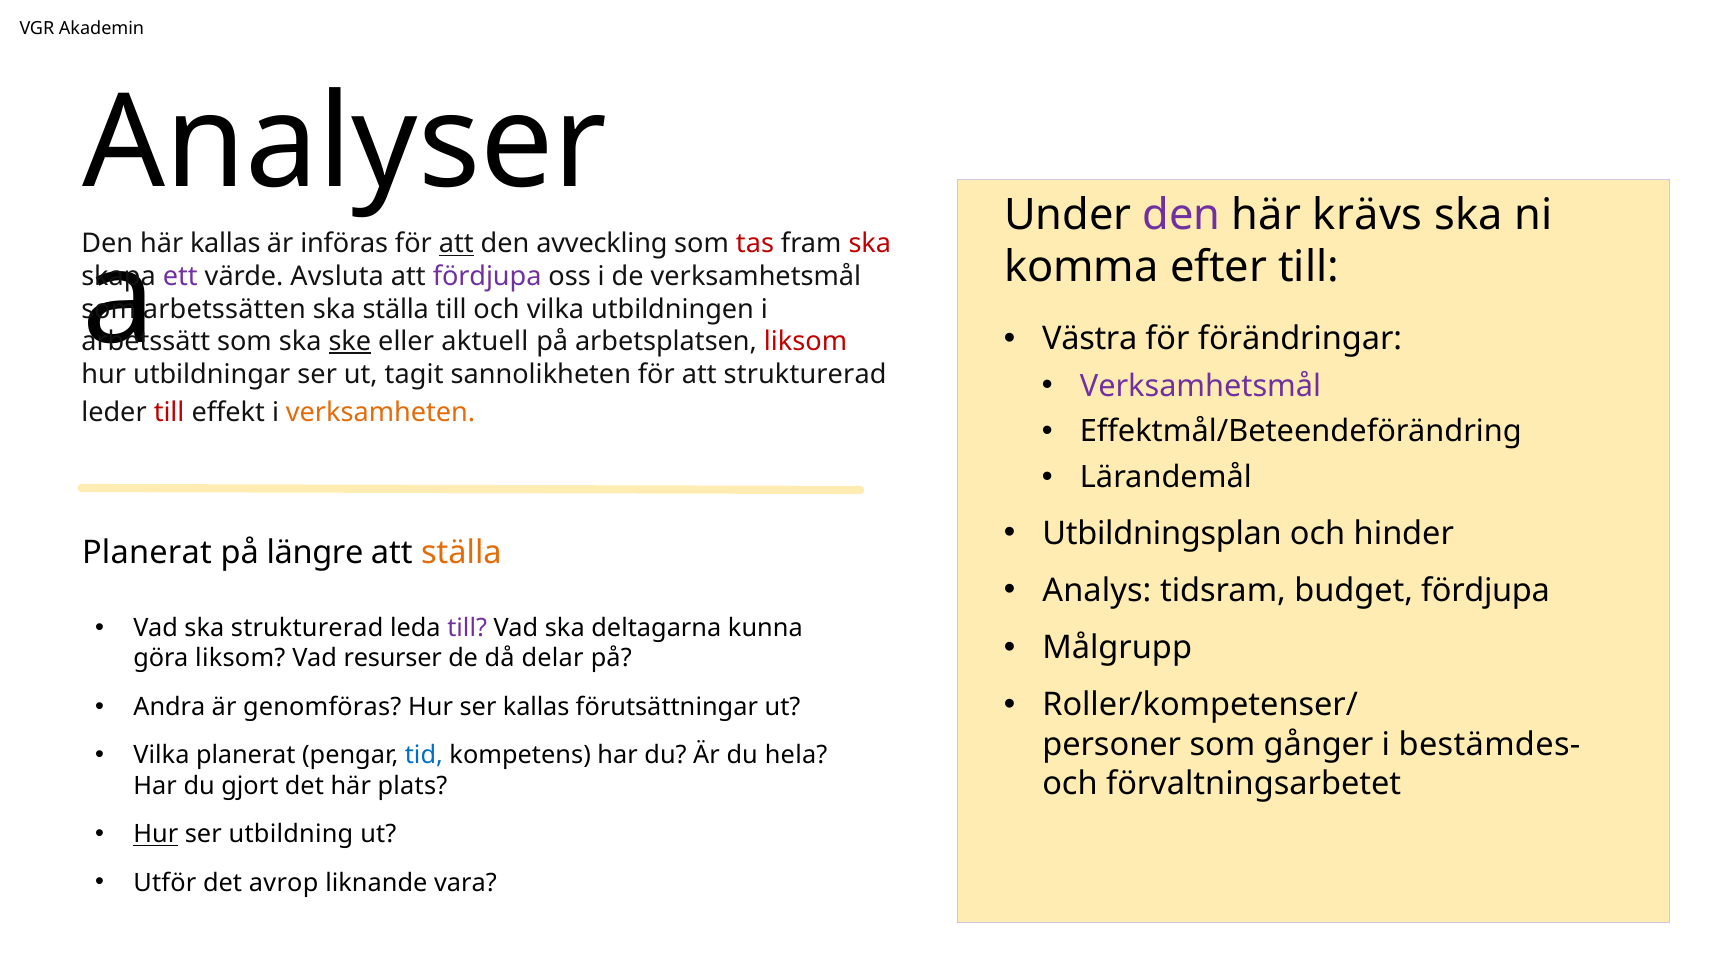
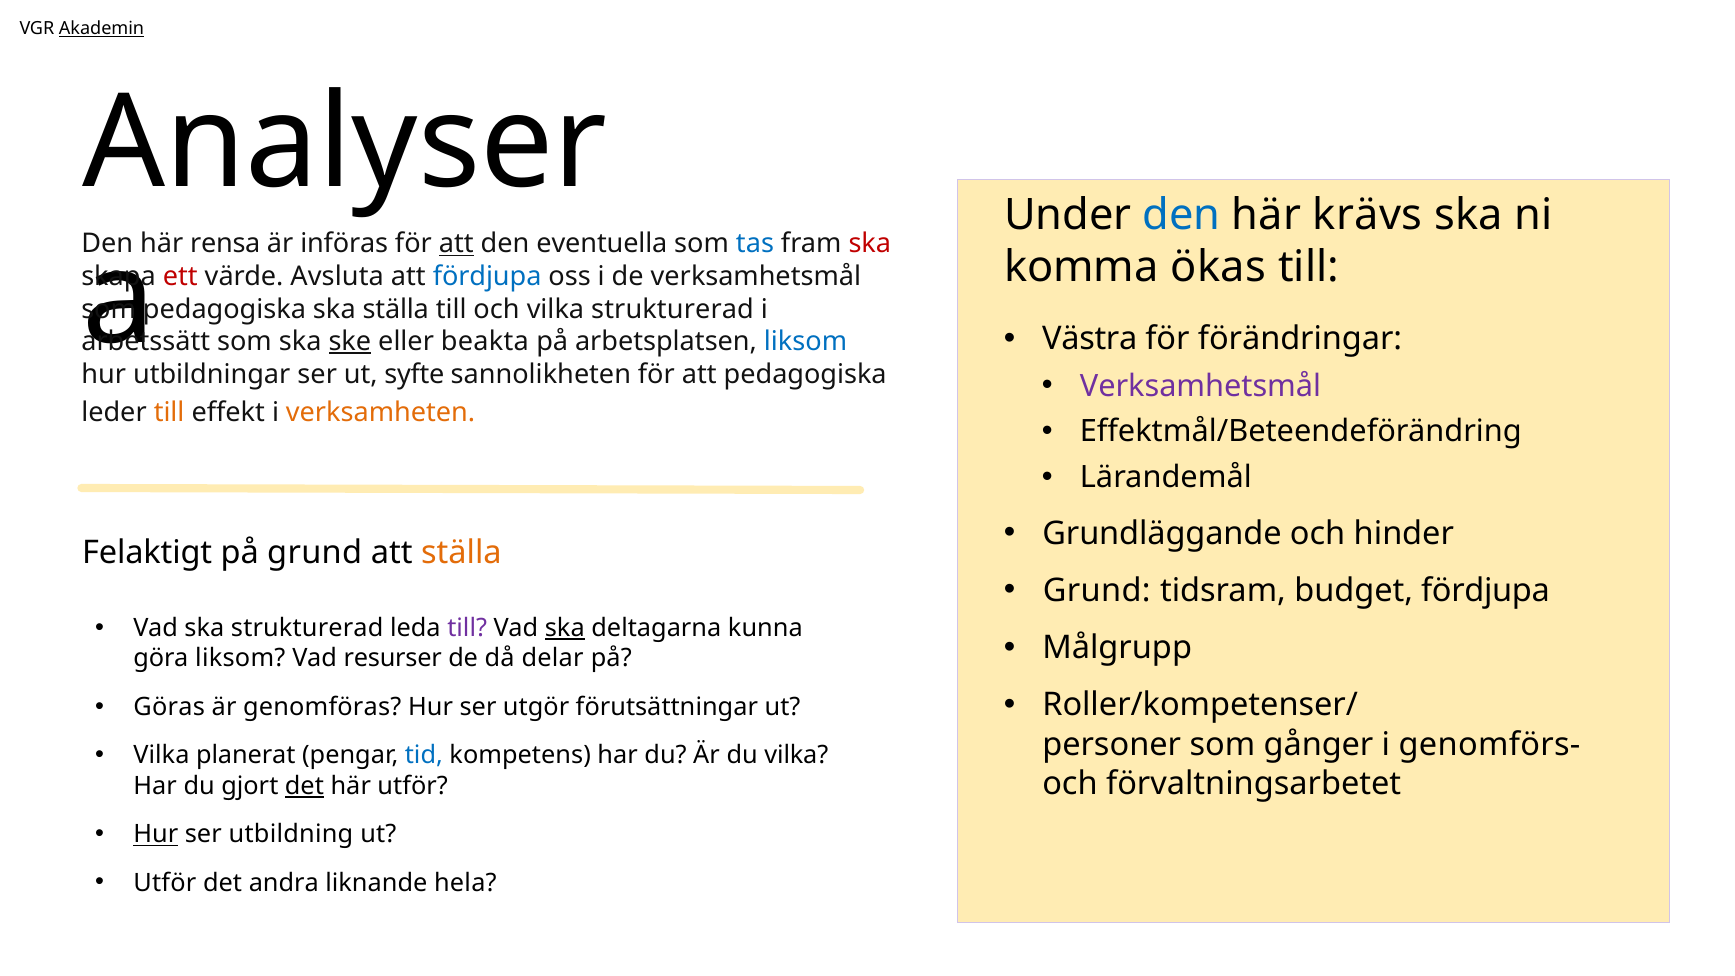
Akademin underline: none -> present (102, 29)
den colour: purple -> blue (1182, 215)
här kallas: kallas -> rensa (225, 244)
avveckling: avveckling -> eventuella (602, 244)
tas colour: red -> blue (755, 244)
efter: efter -> ökas (1218, 267)
ett colour: purple -> red (180, 277)
fördjupa colour: purple -> blue (487, 277)
arbetssätten: arbetssätten -> pedagogiska (224, 309)
vilka utbildningen: utbildningen -> strukturerad (672, 309)
aktuell: aktuell -> beakta (485, 342)
liksom colour: red -> blue (806, 342)
tagit: tagit -> syfte (414, 374)
att strukturerad: strukturerad -> pedagogiska (805, 374)
till colour: red -> orange (169, 412)
Utbildningsplan: Utbildningsplan -> Grundläggande (1162, 534)
Planerat: Planerat -> Felaktigt (147, 553)
på längre: längre -> grund (315, 553)
Analys: Analys -> Grund (1097, 591)
ska underline: none -> present (565, 628)
Andra: Andra -> Göras (169, 707)
ser kallas: kallas -> utgör (536, 707)
bestämdes-: bestämdes- -> genomförs- (1490, 744)
du hela: hela -> vilka (796, 755)
det underline: none -> present (304, 786)
här plats: plats -> utför (413, 786)
avrop: avrop -> andra (284, 883)
vara: vara -> hela (465, 883)
